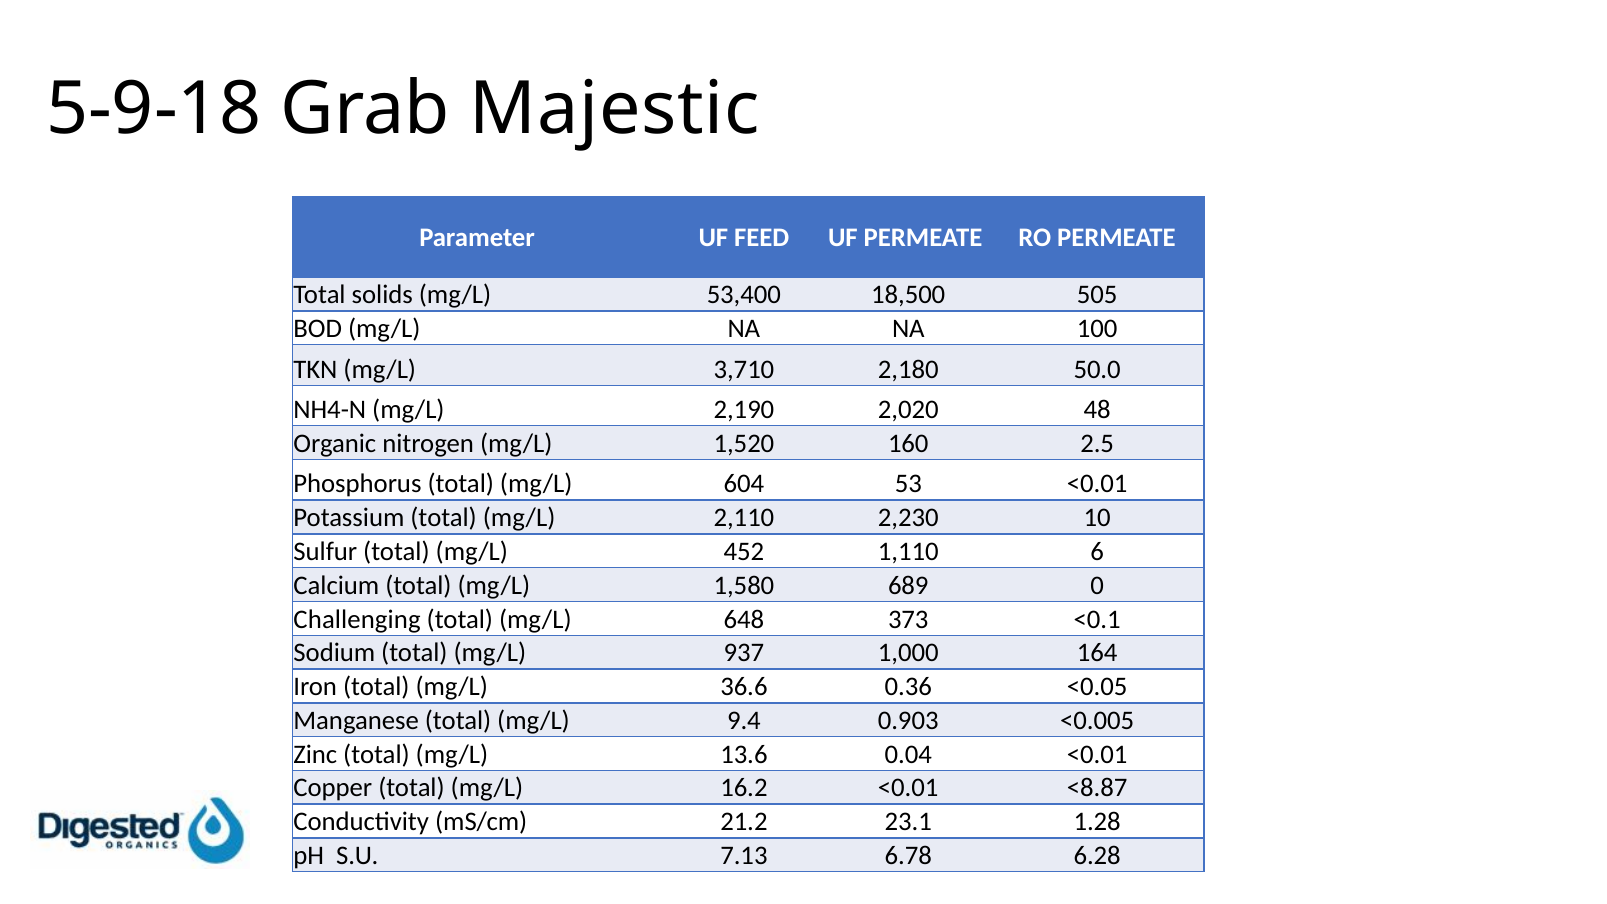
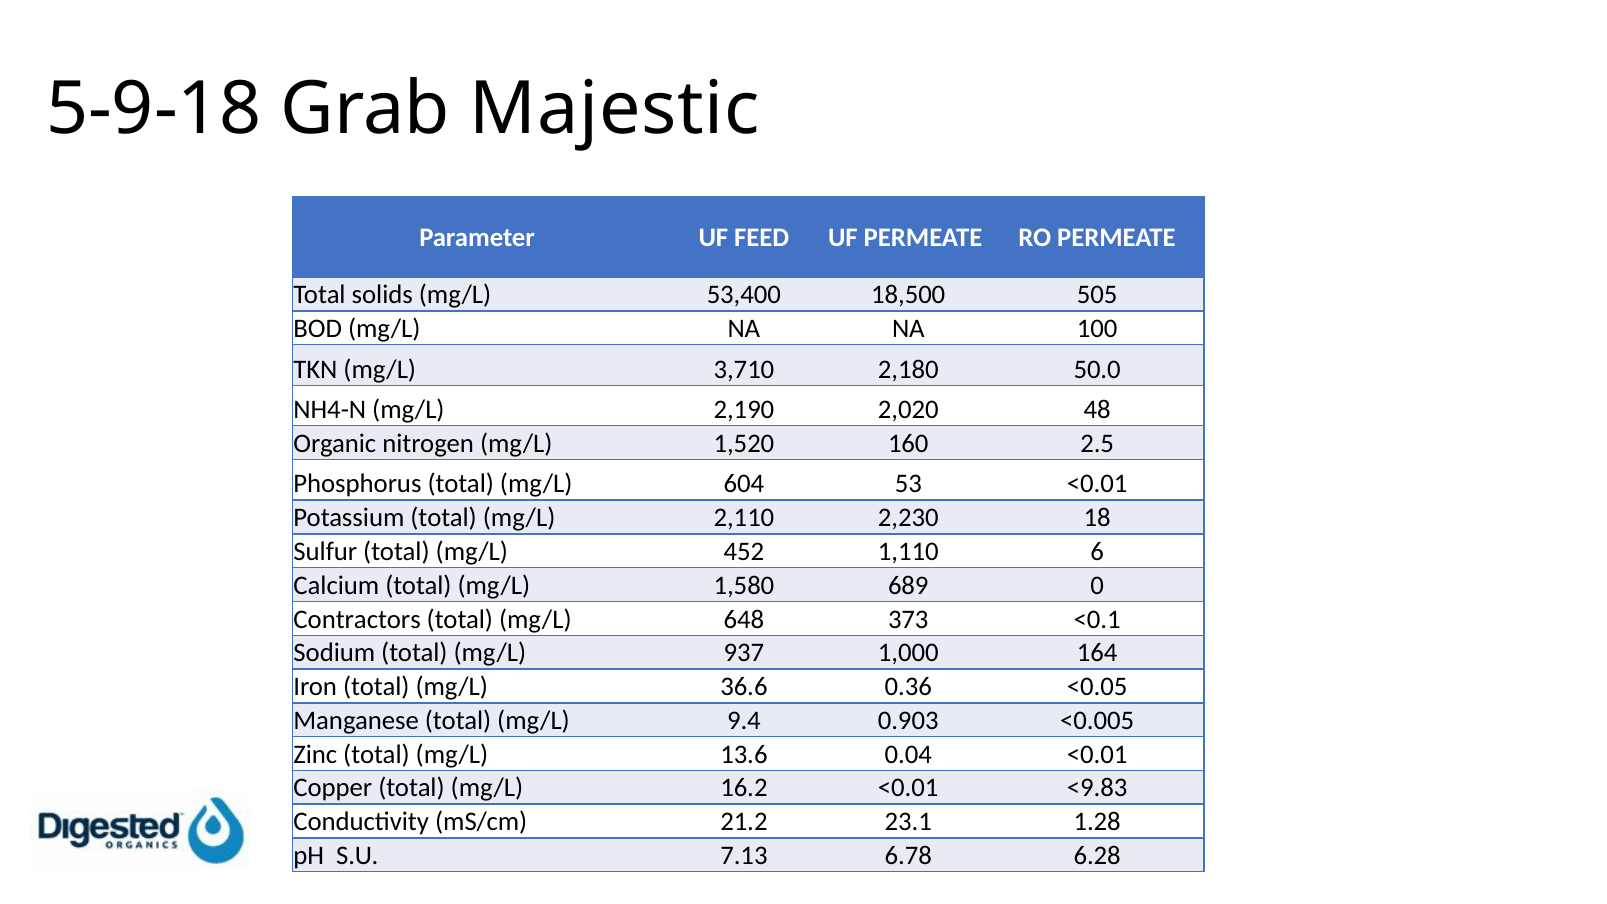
10: 10 -> 18 (1097, 518)
Challenging: Challenging -> Contractors (357, 619)
<8.87: <8.87 -> <9.83 (1097, 788)
